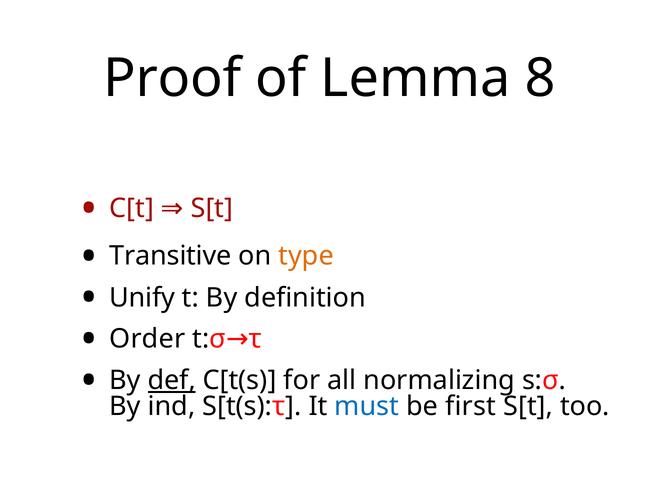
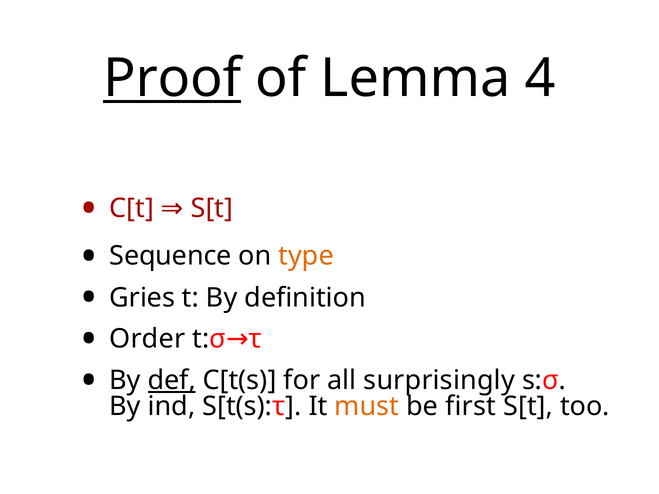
Proof underline: none -> present (172, 78)
8: 8 -> 4 (540, 78)
Transitive: Transitive -> Sequence (170, 256)
Unify: Unify -> Gries (142, 298)
normalizing: normalizing -> surprisingly (439, 381)
must colour: blue -> orange (367, 406)
